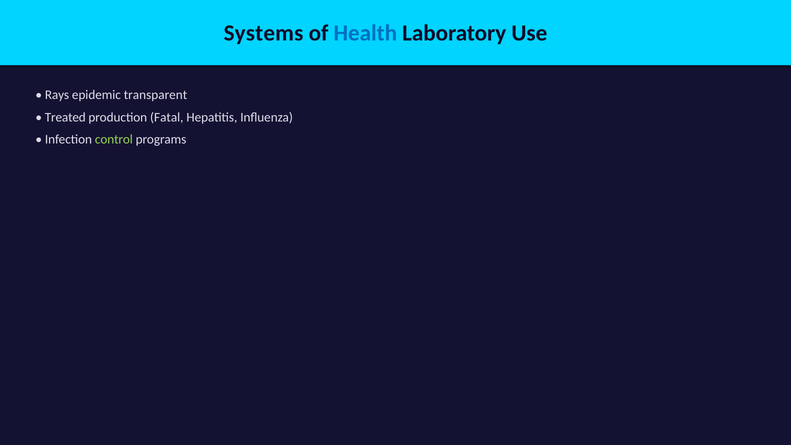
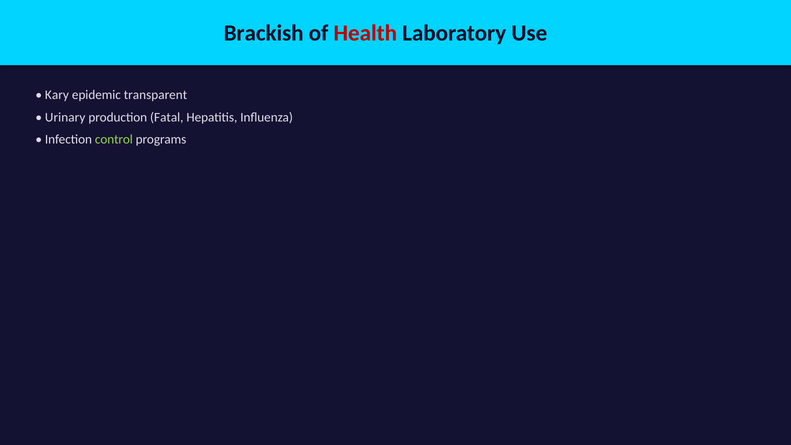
Systems: Systems -> Brackish (264, 33)
Health colour: blue -> red (365, 33)
Rays: Rays -> Kary (57, 95)
Treated: Treated -> Urinary (65, 117)
